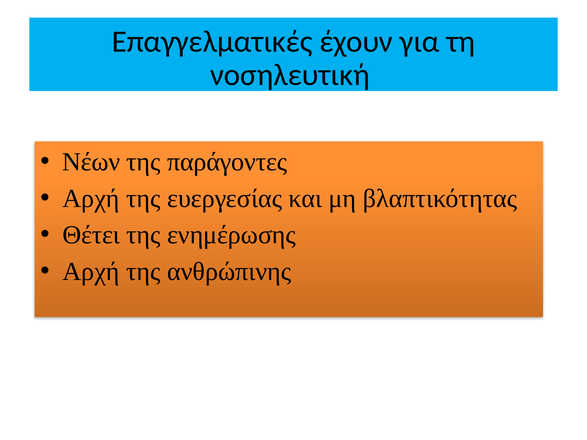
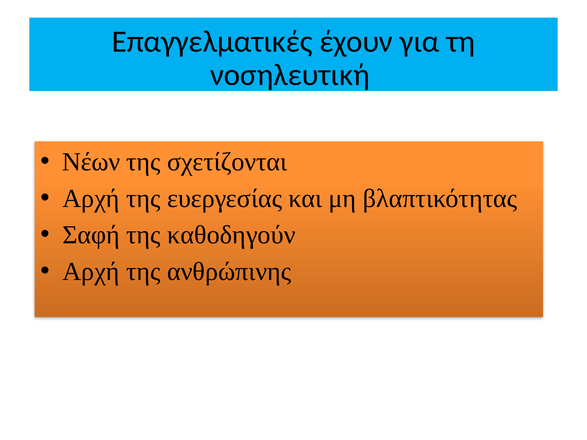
παράγοντες: παράγοντες -> σχετίζονται (227, 162)
Θέτει: Θέτει -> Σαφή (91, 235)
ενημέρωσης: ενημέρωσης -> καθοδηγούν (231, 235)
